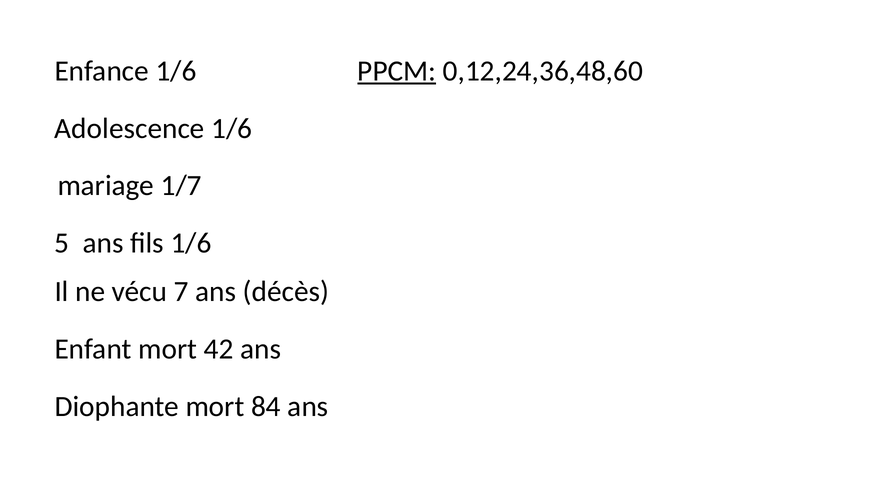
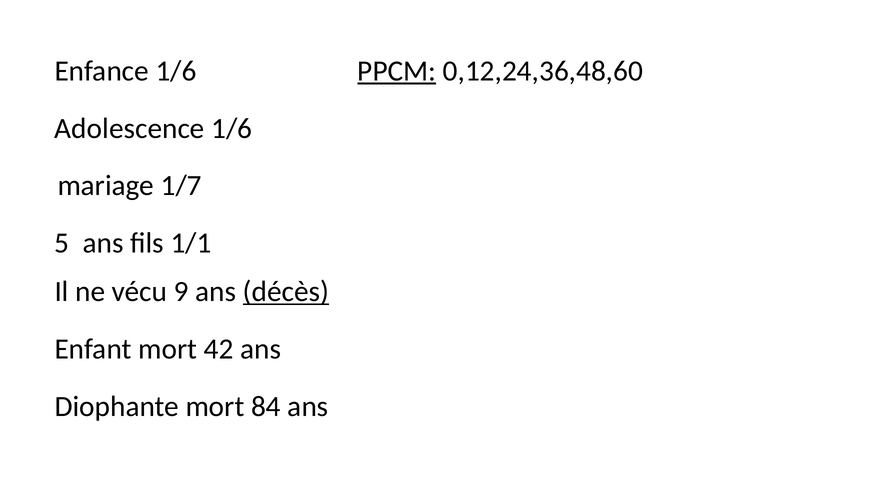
fils 1/6: 1/6 -> 1/1 (191, 243)
7: 7 -> 9 (181, 292)
décès underline: none -> present (286, 292)
